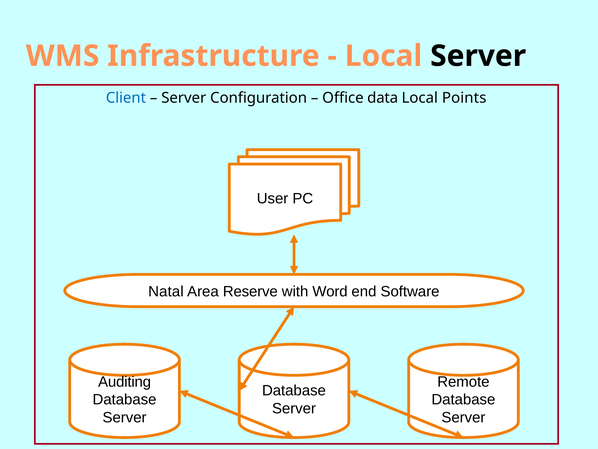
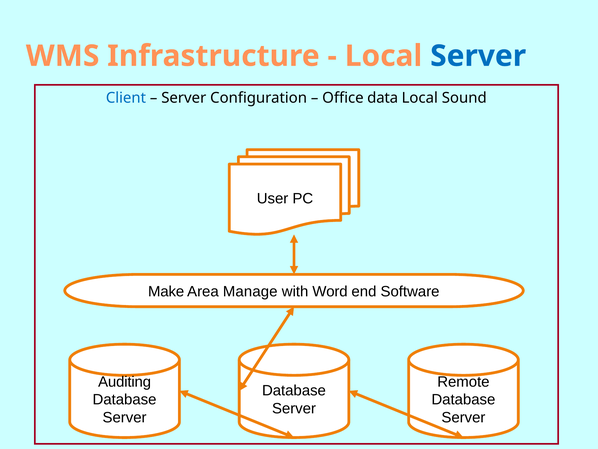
Server colour: black -> blue (478, 56)
Points: Points -> Sound (464, 98)
Natal: Natal -> Make (166, 291)
Reserve: Reserve -> Manage (250, 291)
